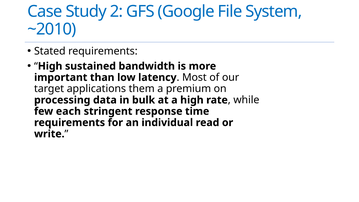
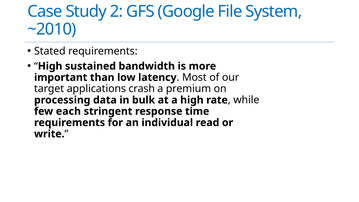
them: them -> crash (142, 89)
